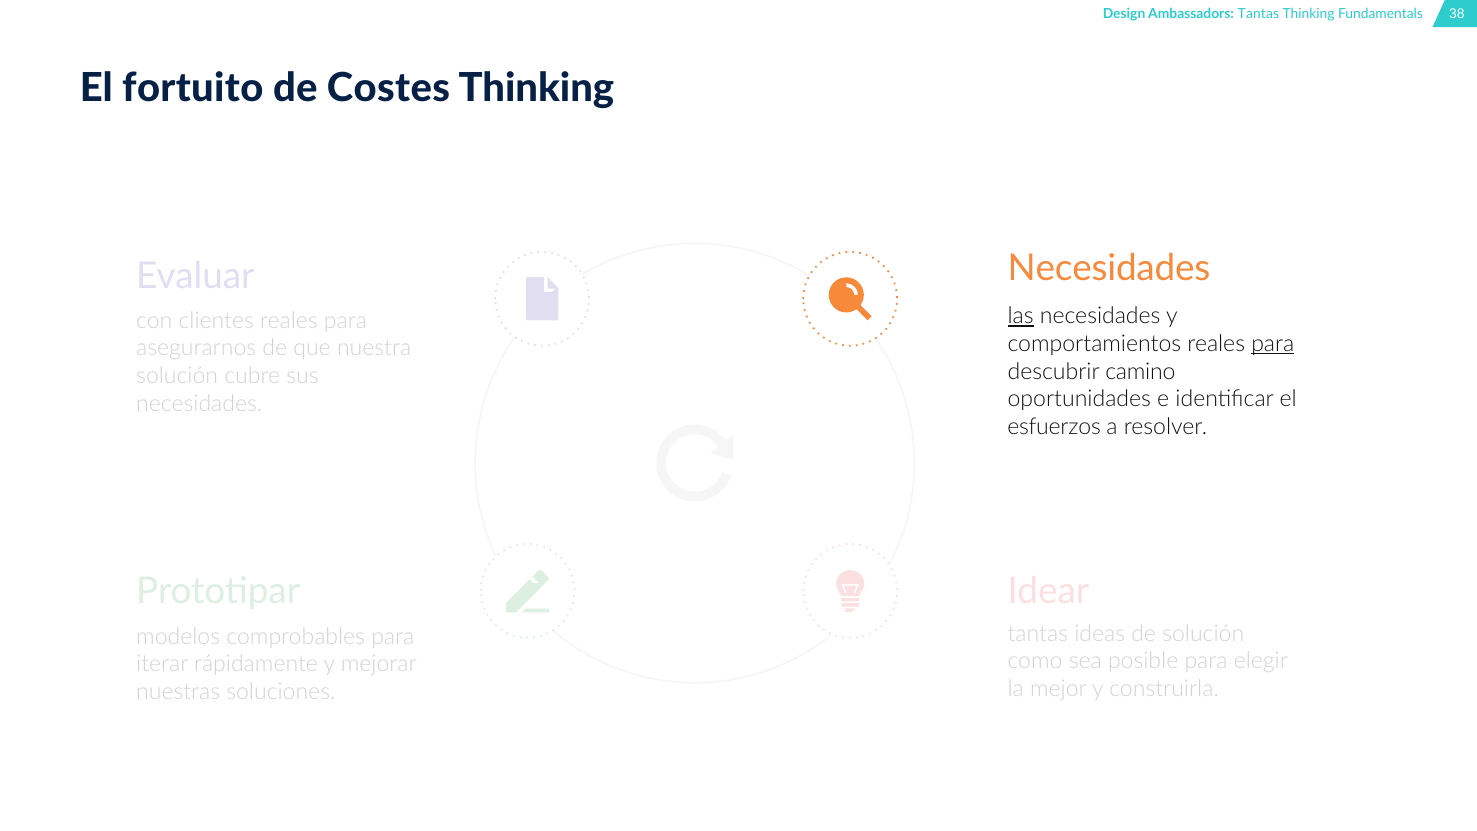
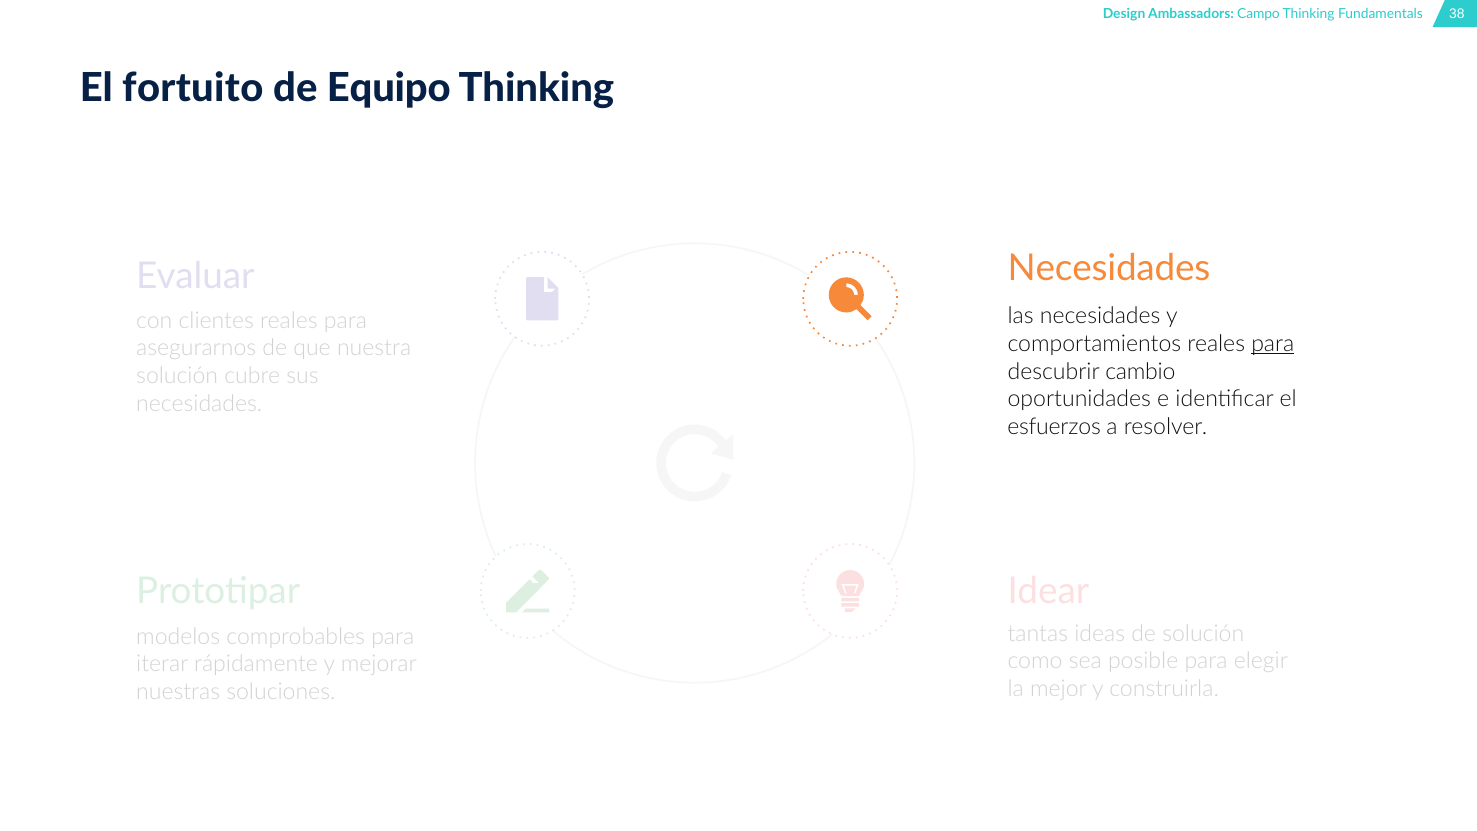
Tantas: Tantas -> Campo (1259, 14)
Costes: Costes -> Equipo (389, 88)
las underline: present -> none (1021, 316)
camino: camino -> cambio (1140, 371)
